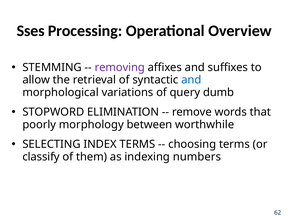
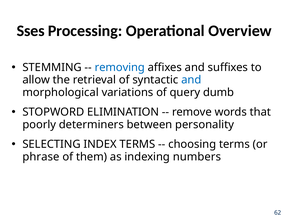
removing colour: purple -> blue (120, 67)
morphology: morphology -> determiners (91, 125)
worthwhile: worthwhile -> personality (205, 125)
classify: classify -> phrase (41, 157)
